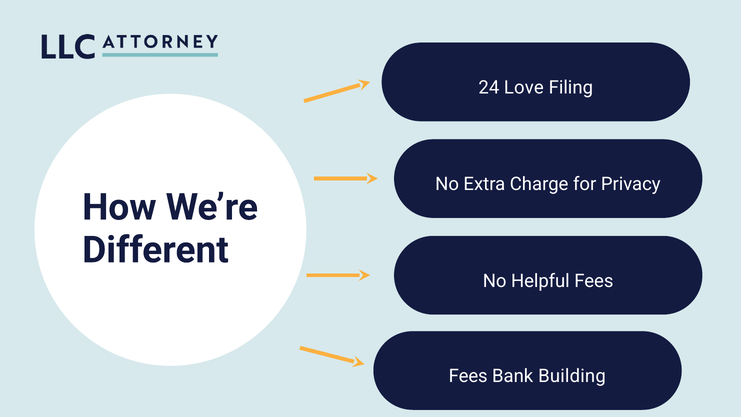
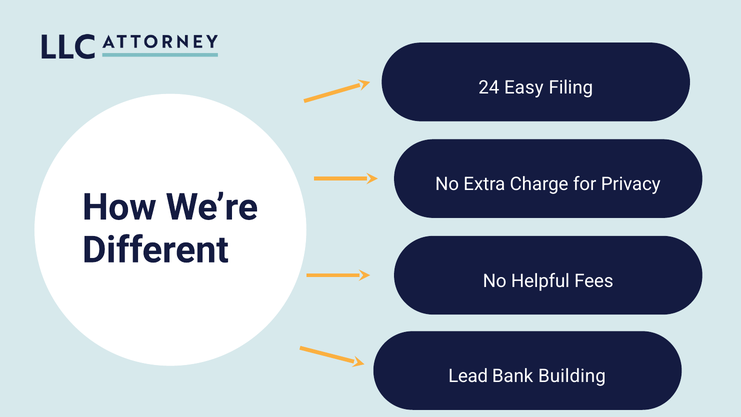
Love: Love -> Easy (524, 88)
Fees: Fees -> Lead (468, 376)
